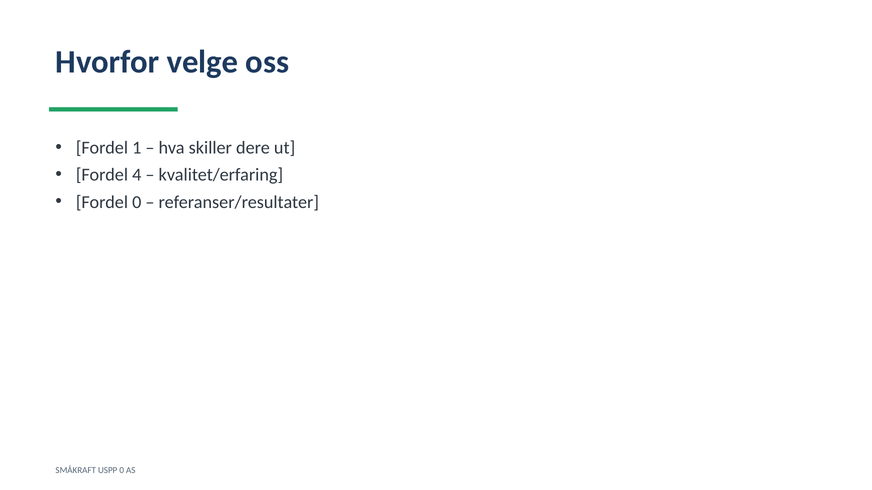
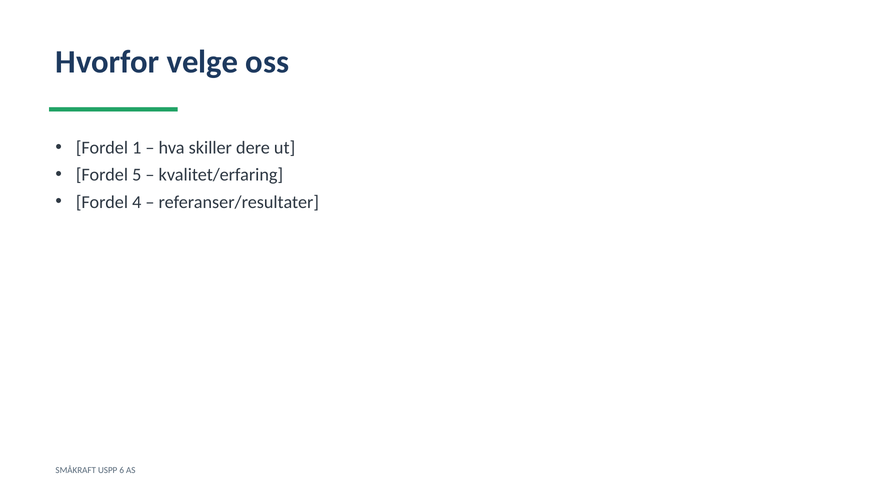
4: 4 -> 5 (137, 175)
Fordel 0: 0 -> 4 (137, 202)
USPP 0: 0 -> 6 (122, 471)
